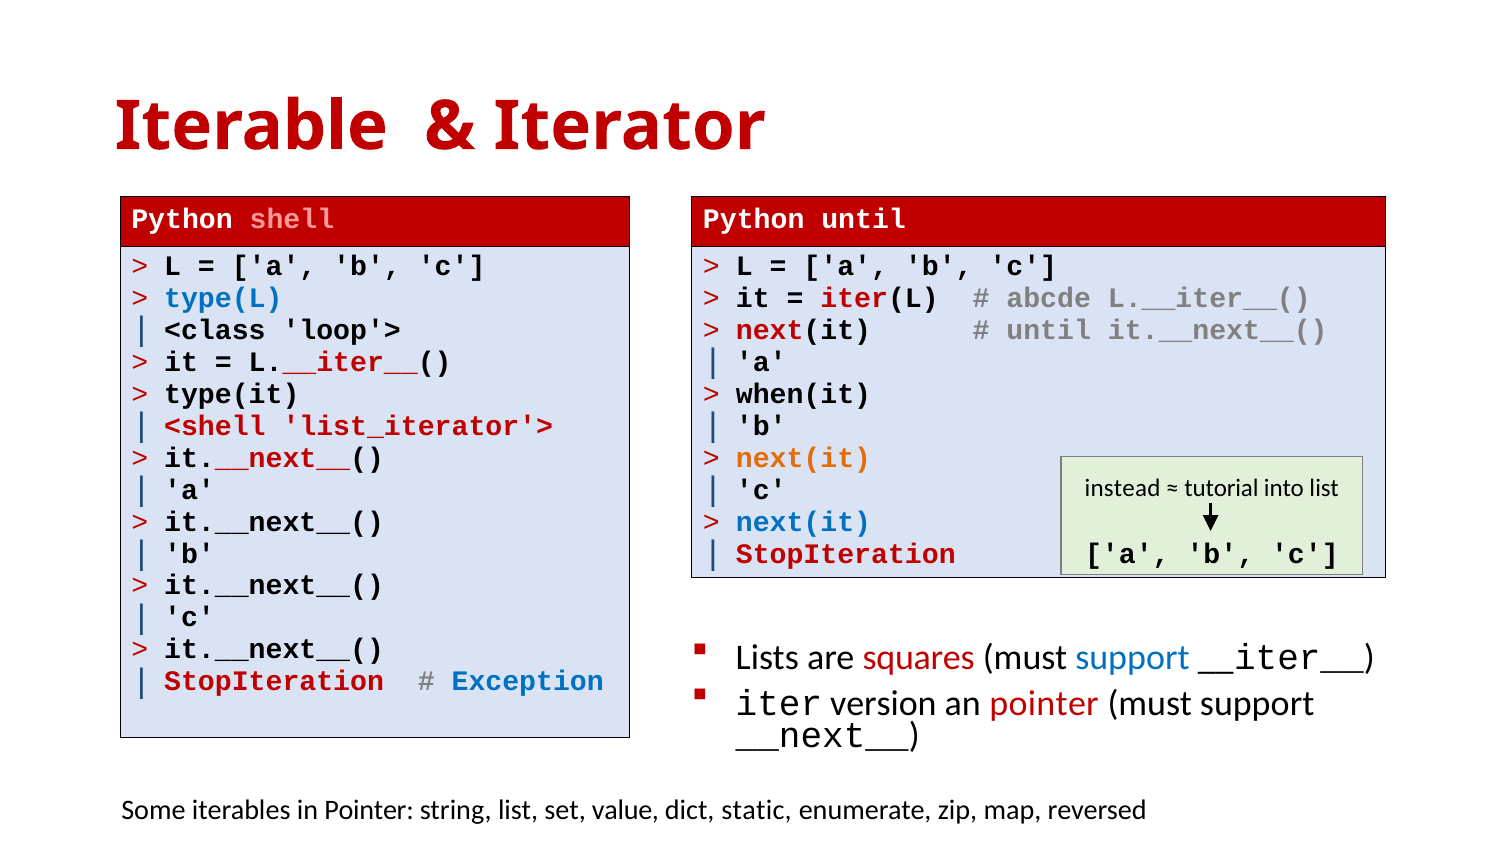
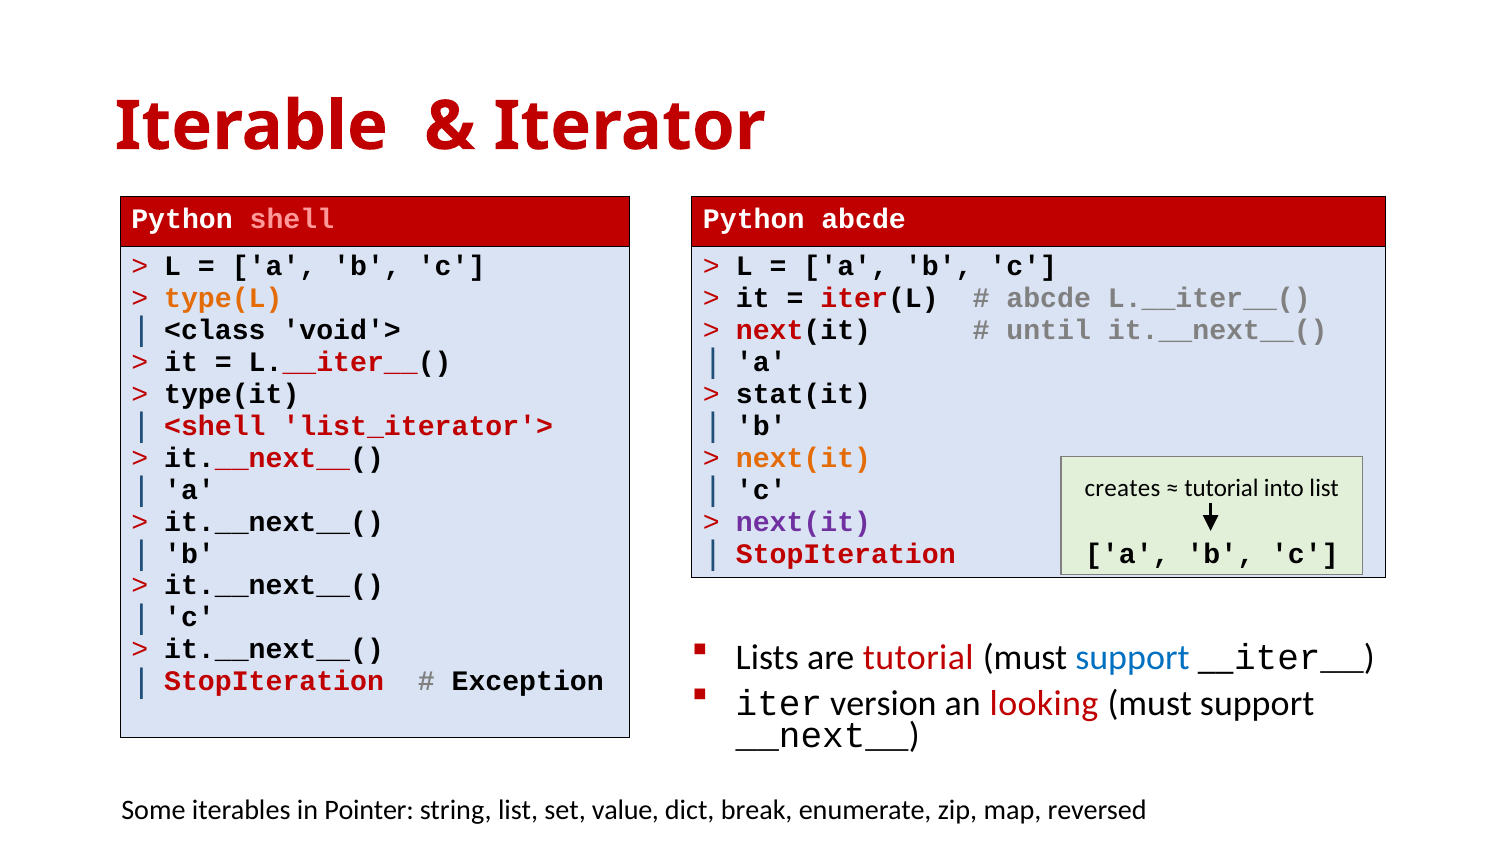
Python until: until -> abcde (864, 219)
type(L colour: blue -> orange (223, 298)
loop'>: loop'> -> void'> (342, 330)
when(it: when(it -> stat(it (803, 394)
instead: instead -> creates (1123, 488)
next(it colour: blue -> purple (803, 521)
are squares: squares -> tutorial (918, 658)
Exception colour: blue -> black (528, 681)
an pointer: pointer -> looking (1044, 703)
static: static -> break (757, 810)
